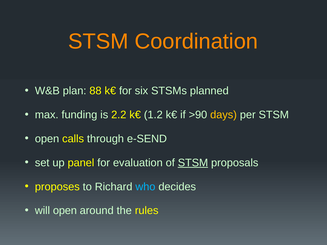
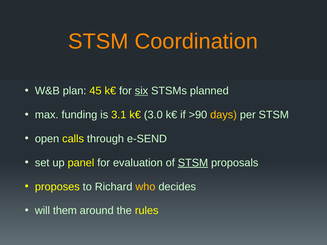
88: 88 -> 45 (95, 91)
six underline: none -> present (141, 91)
2.2: 2.2 -> 3.1 (119, 115)
1.2: 1.2 -> 3.0 (153, 115)
who colour: light blue -> yellow (145, 187)
will open: open -> them (65, 211)
